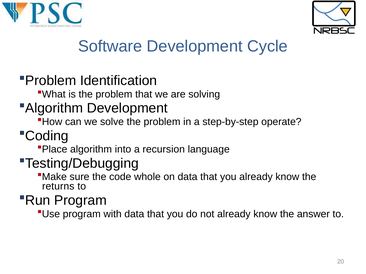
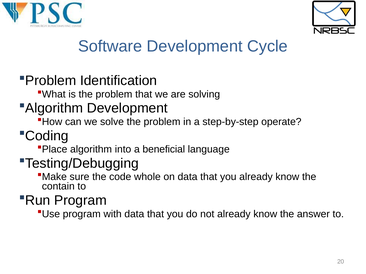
recursion: recursion -> beneficial (164, 150)
returns: returns -> contain (58, 187)
